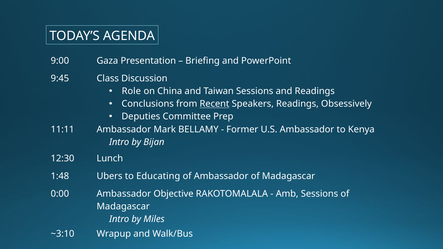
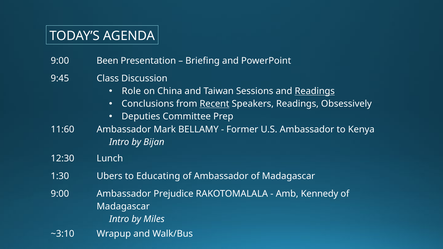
Gaza: Gaza -> Been (107, 61)
Readings underline: none -> present (315, 91)
11:11: 11:11 -> 11:60 (63, 130)
1:48: 1:48 -> 1:30 (60, 176)
0:00: 0:00 -> 9:00 (60, 194)
Objective: Objective -> Prejudice (174, 194)
Amb Sessions: Sessions -> Kennedy (320, 194)
